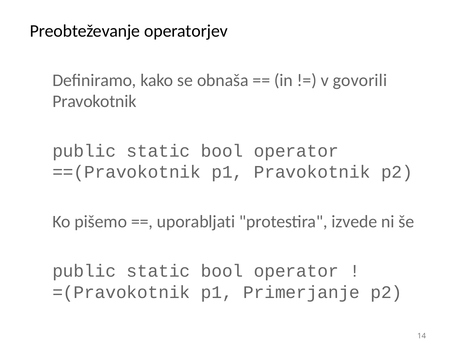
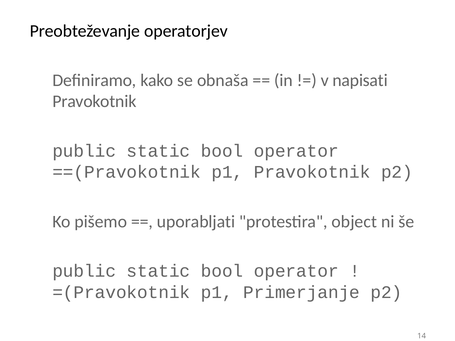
govorili: govorili -> napisati (360, 80)
izvede: izvede -> object (354, 222)
